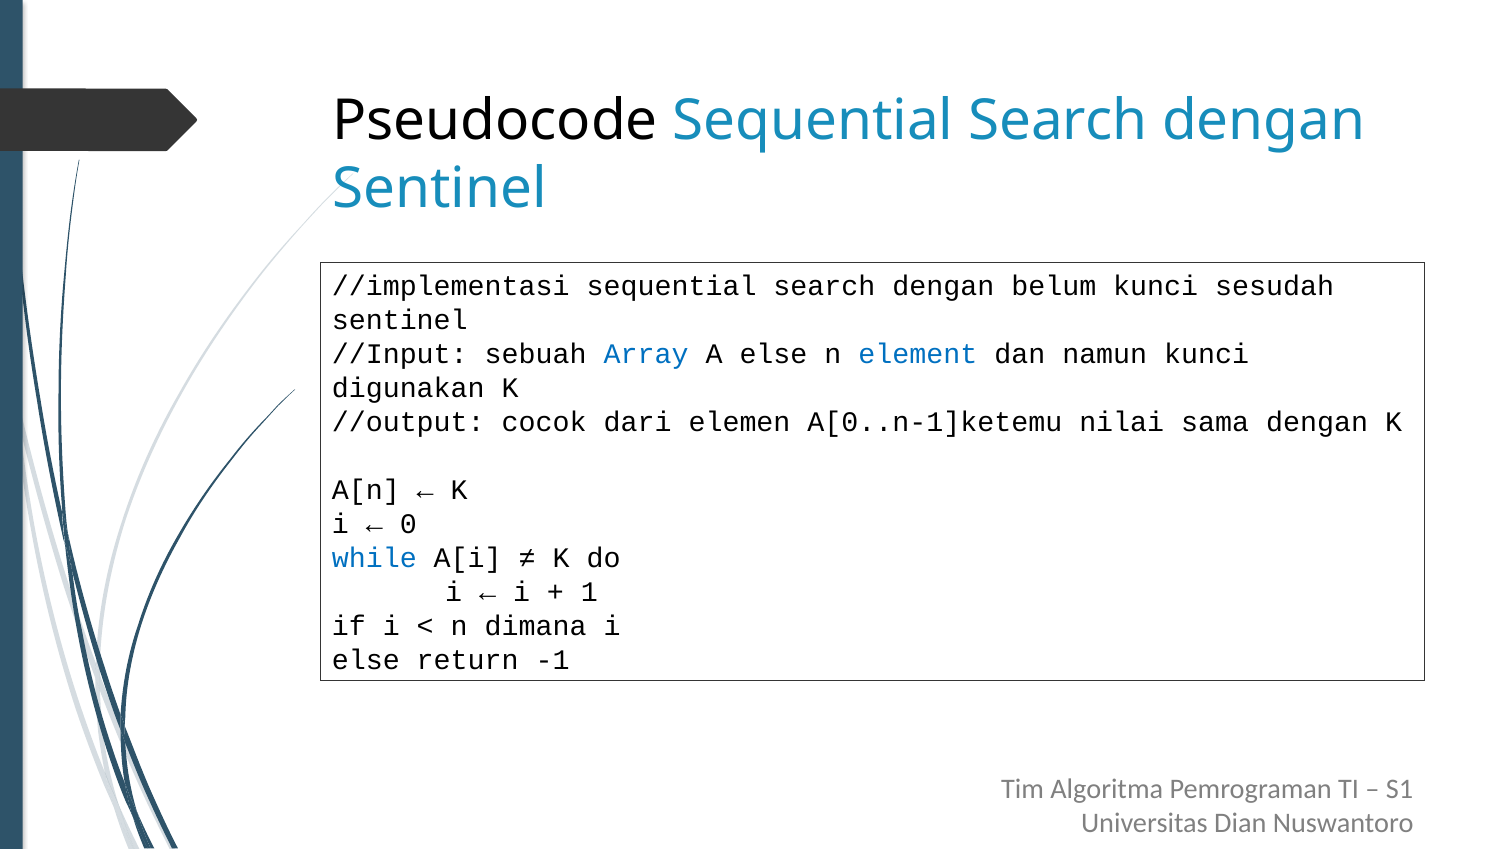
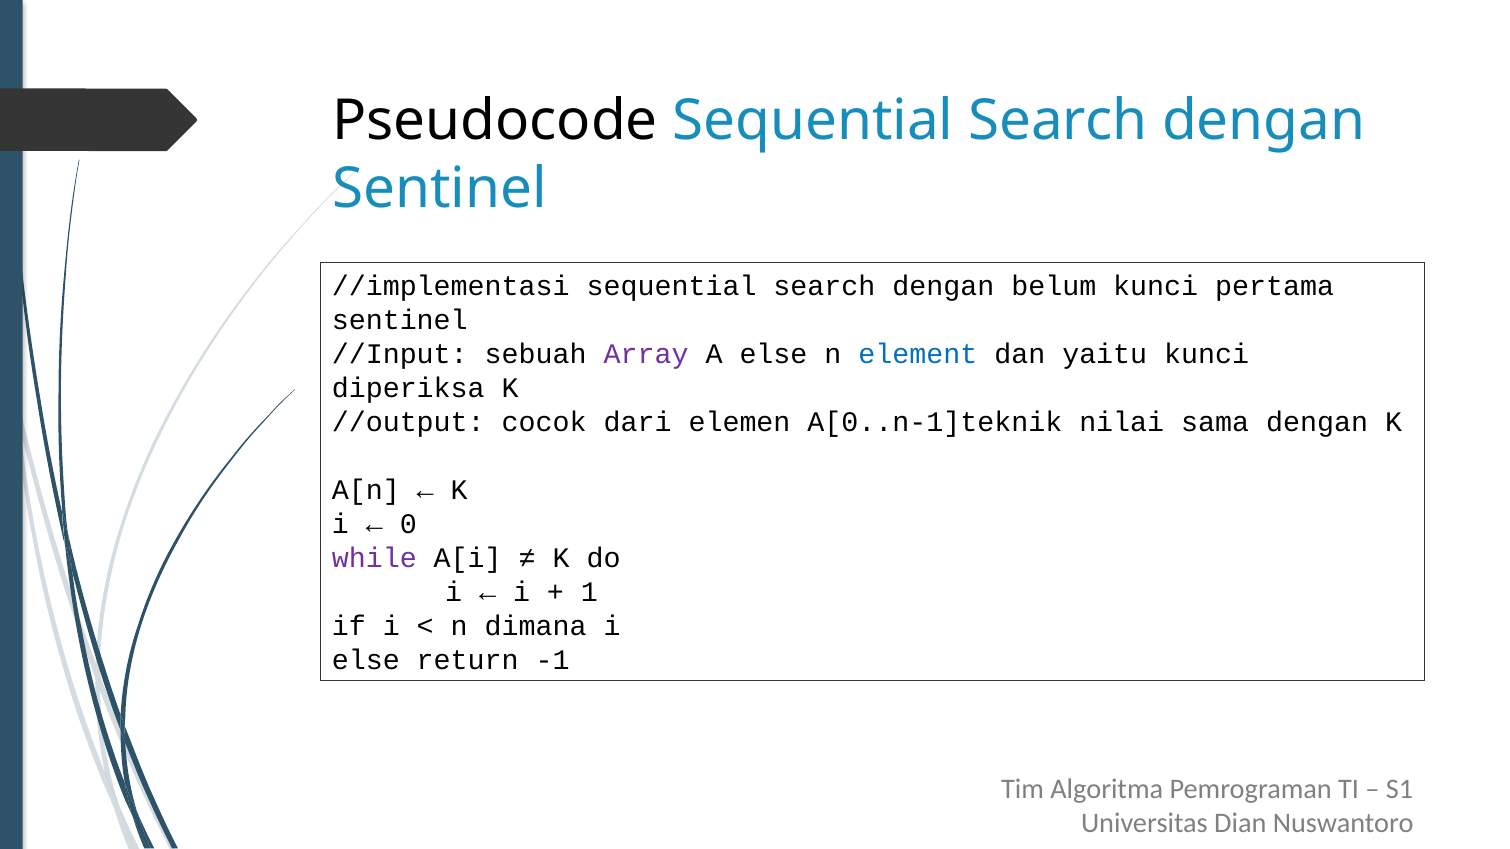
sesudah: sesudah -> pertama (1275, 287)
Array colour: blue -> purple (646, 355)
namun: namun -> yaitu (1105, 355)
digunakan: digunakan -> diperiksa (408, 389)
A[0..n-1]ketemu: A[0..n-1]ketemu -> A[0..n-1]teknik (935, 423)
while colour: blue -> purple (374, 559)
